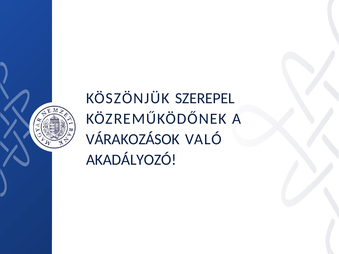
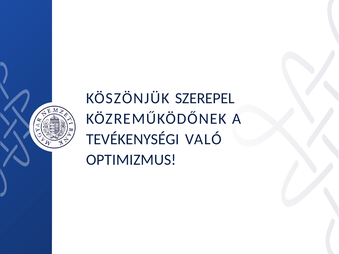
VÁRAKOZÁSOK: VÁRAKOZÁSOK -> TEVÉKENYSÉGI (133, 139)
AKADÁLYOZÓ: AKADÁLYOZÓ -> OPTIMIZMUS (131, 160)
